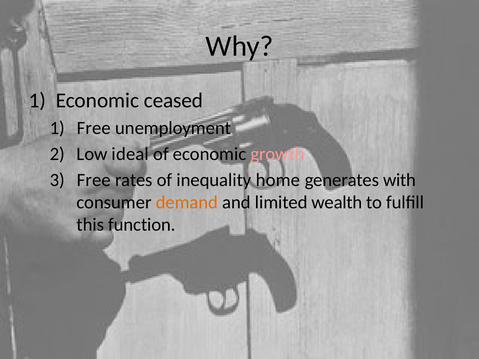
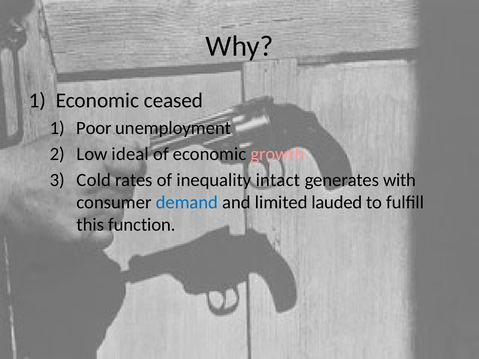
Free: Free -> Poor (94, 128)
Free: Free -> Cold (94, 180)
home: home -> intact (278, 180)
demand colour: orange -> blue (187, 203)
wealth: wealth -> lauded (337, 203)
